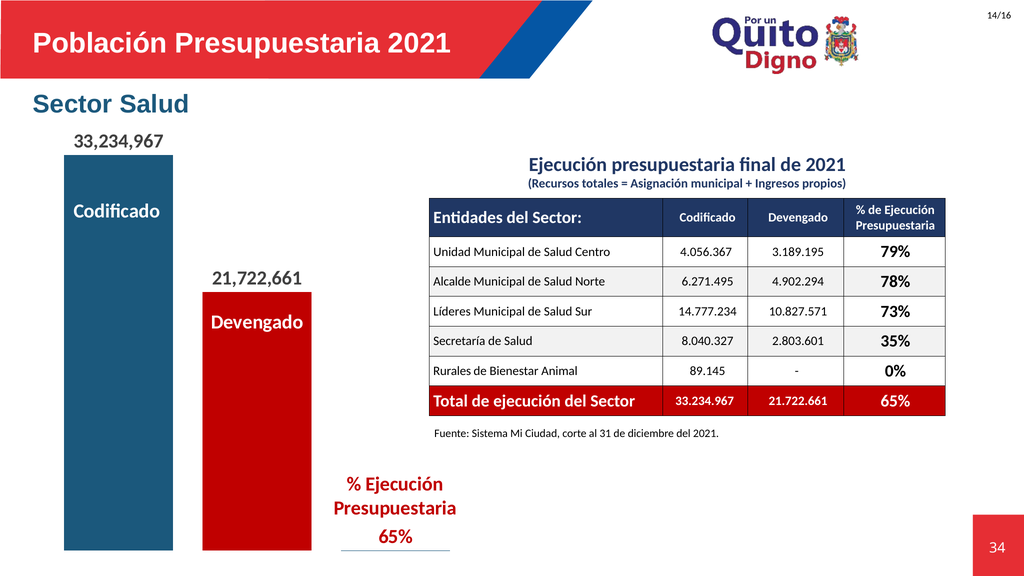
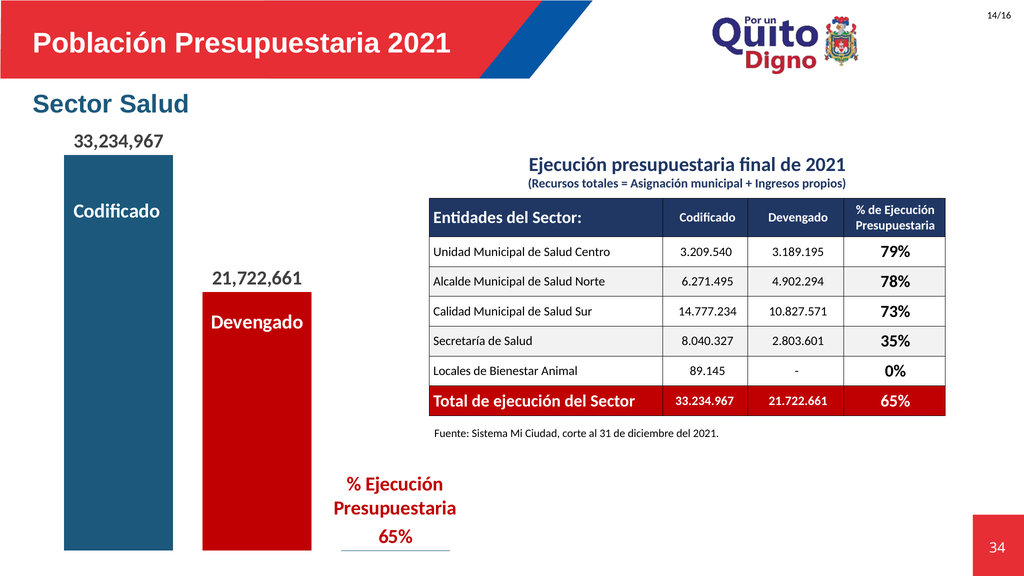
4.056.367: 4.056.367 -> 3.209.540 (706, 252)
Líderes: Líderes -> Calidad (452, 311)
Rurales: Rurales -> Locales (452, 371)
